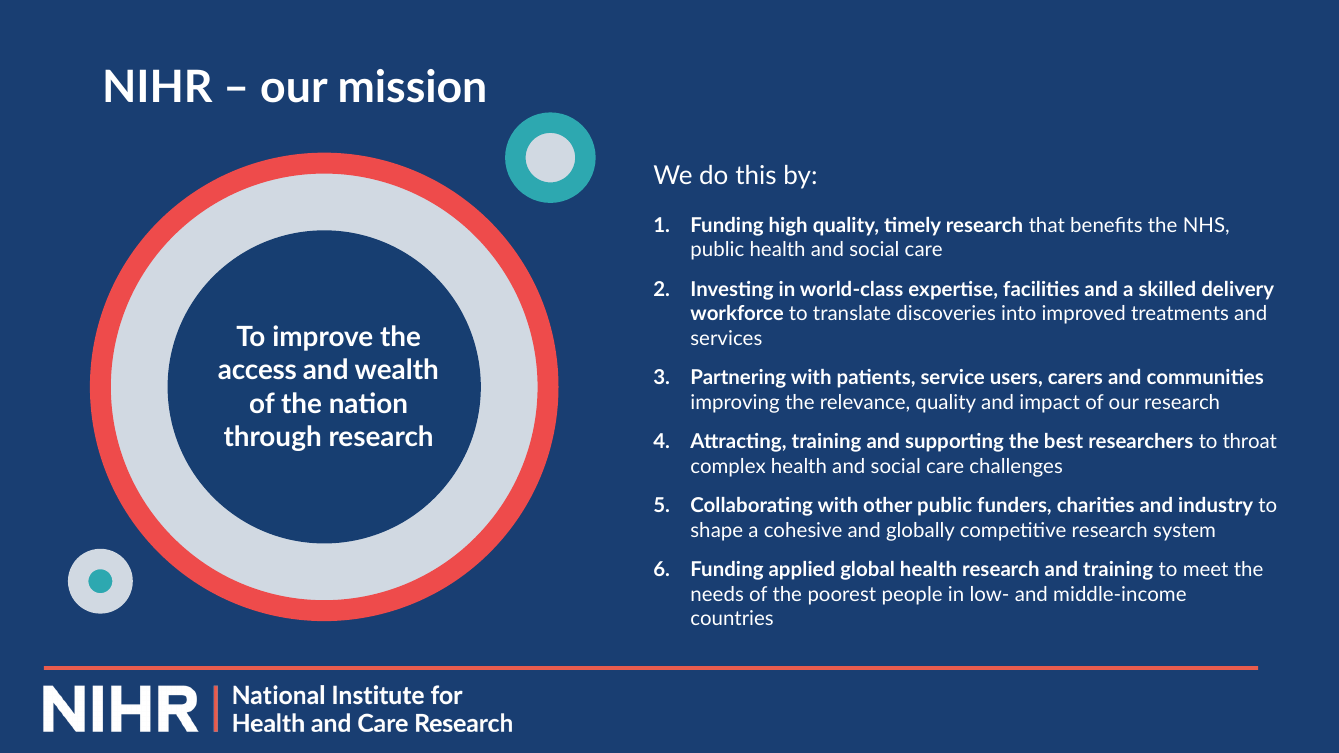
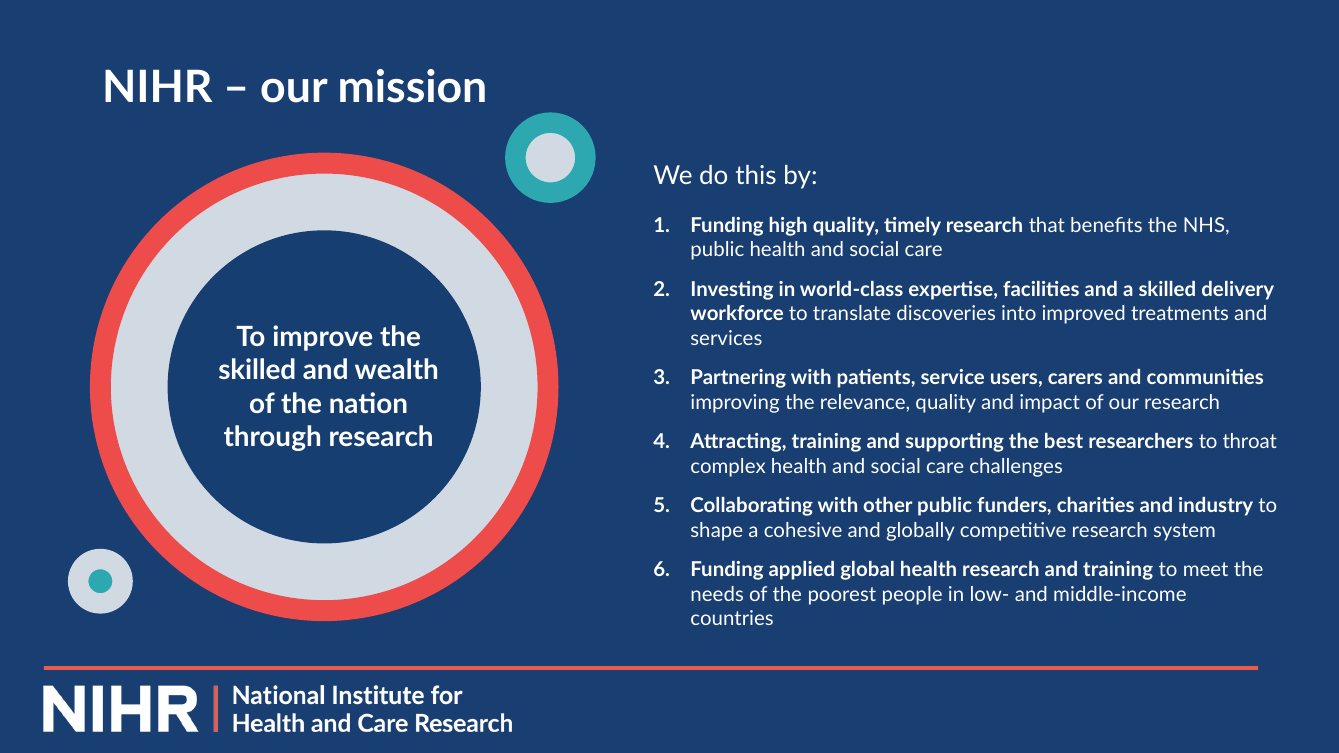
access: access -> skilled (257, 371)
